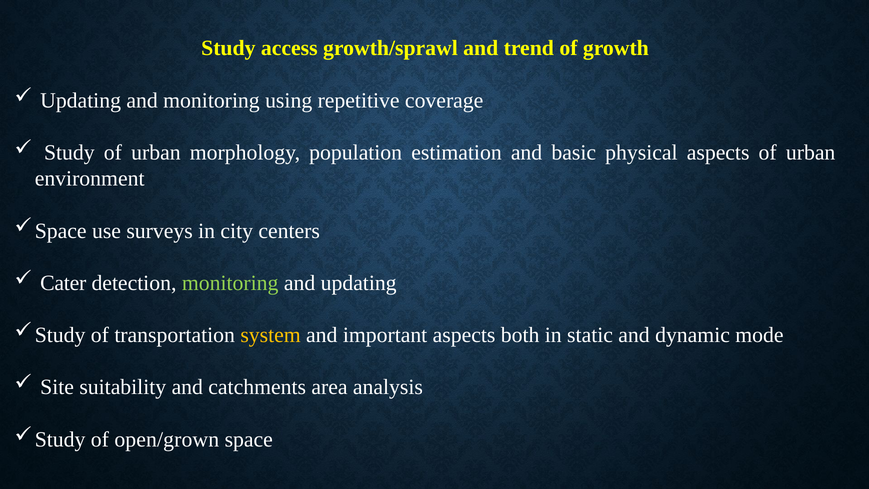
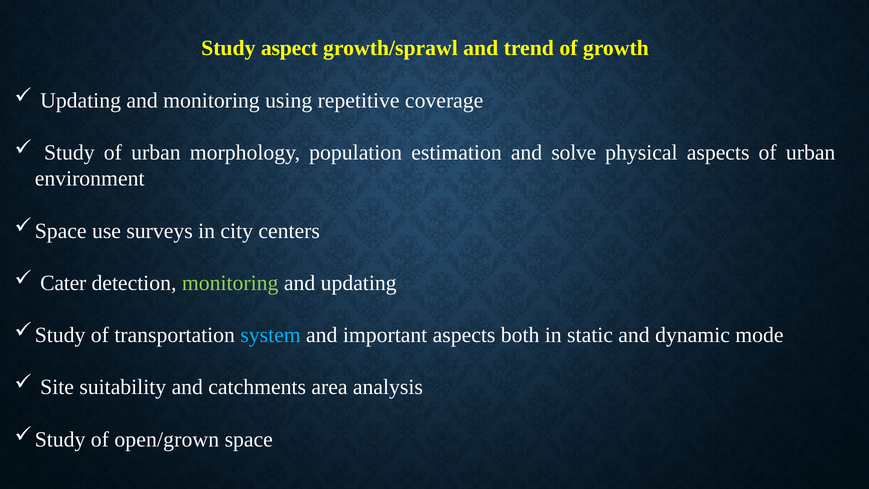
access: access -> aspect (289, 48)
basic: basic -> solve (574, 153)
system colour: yellow -> light blue (271, 335)
